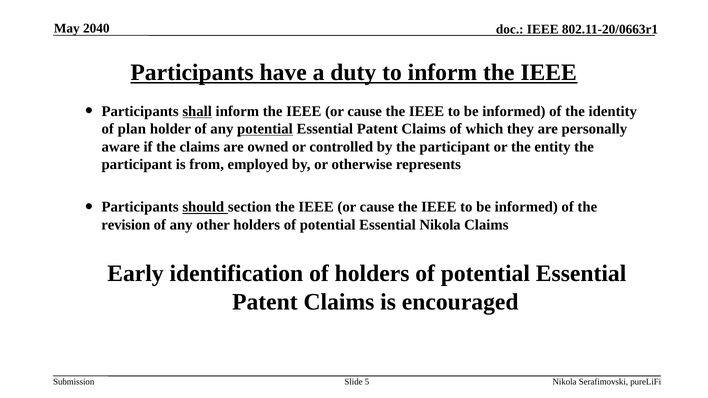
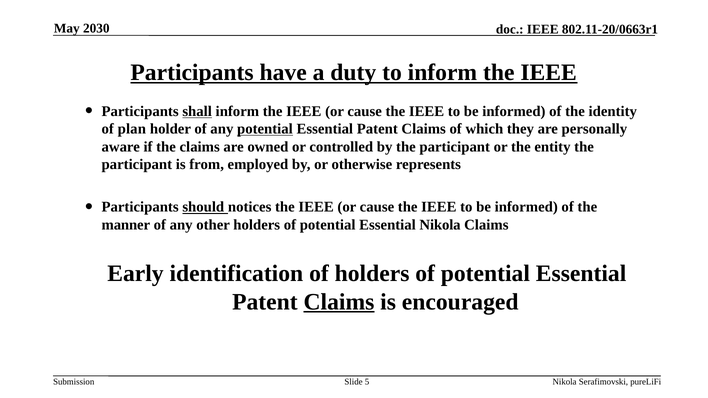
2040: 2040 -> 2030 (96, 28)
section: section -> notices (250, 207)
revision: revision -> manner (126, 225)
Claims underline: none -> present (339, 302)
